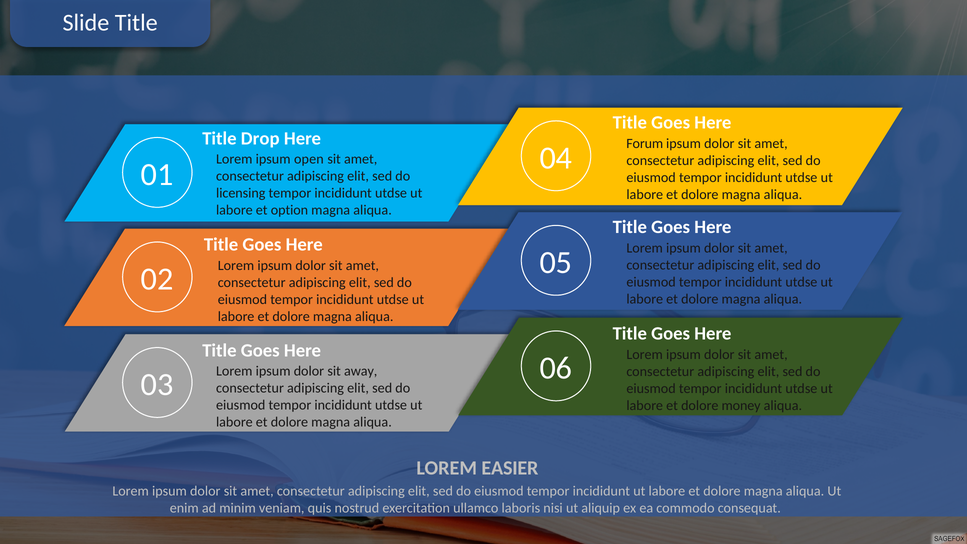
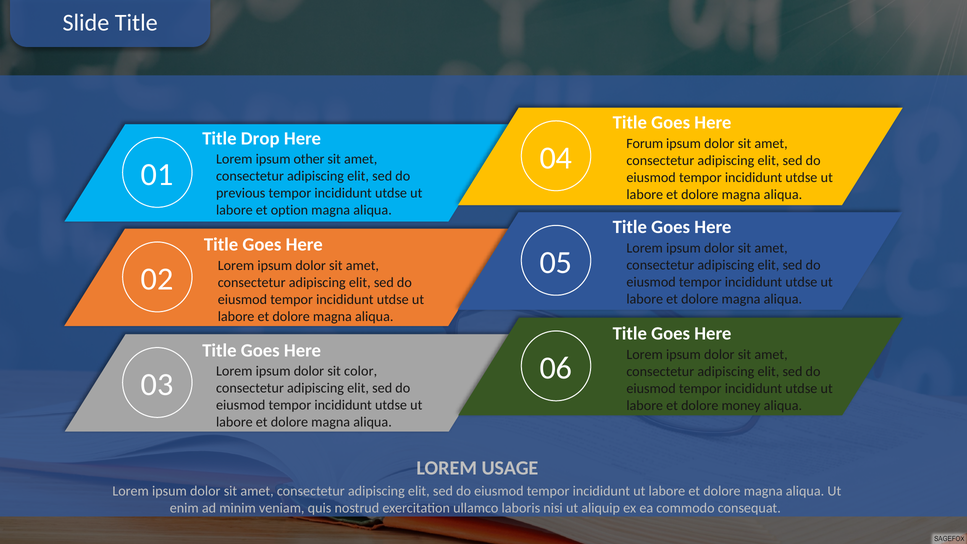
open: open -> other (309, 159)
licensing: licensing -> previous (241, 193)
away: away -> color (361, 371)
EASIER: EASIER -> USAGE (510, 468)
